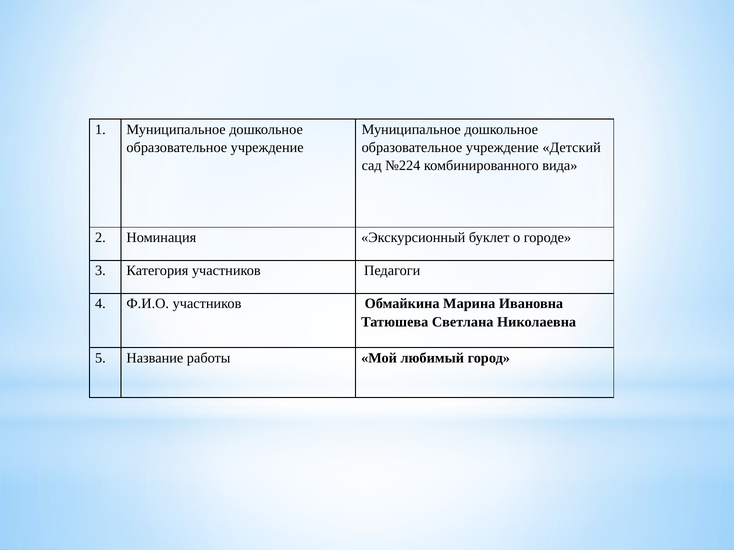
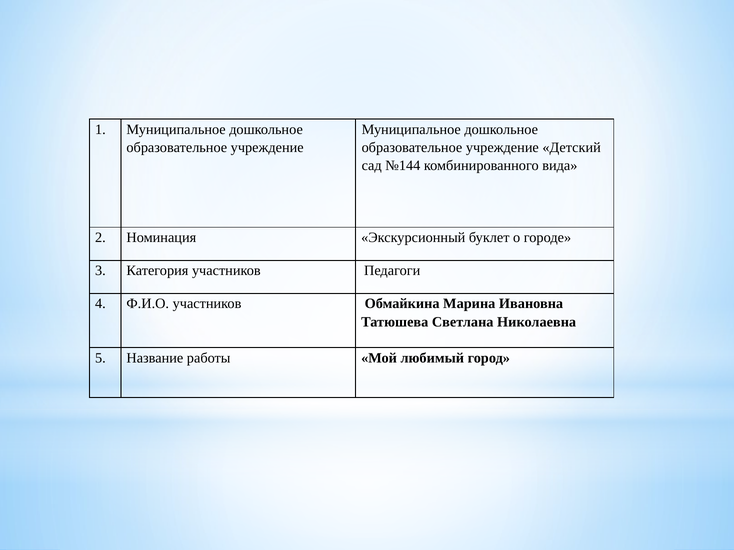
№224: №224 -> №144 (403, 166)
